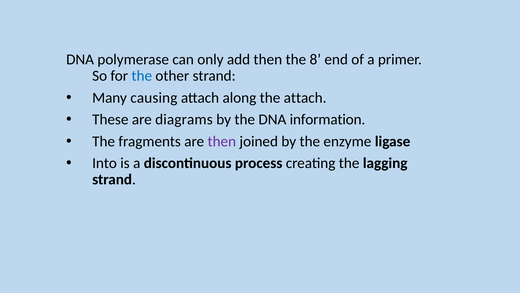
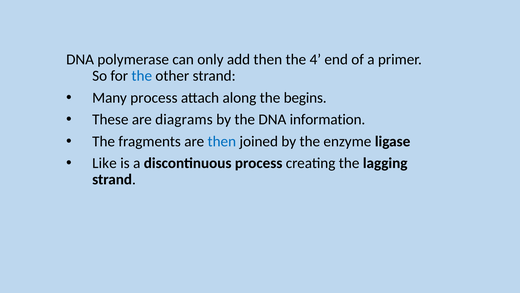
8: 8 -> 4 (315, 59)
Many causing: causing -> process (154, 98)
the attach: attach -> begins (305, 98)
then colour: purple -> blue (222, 141)
Into: Into -> Like (104, 163)
